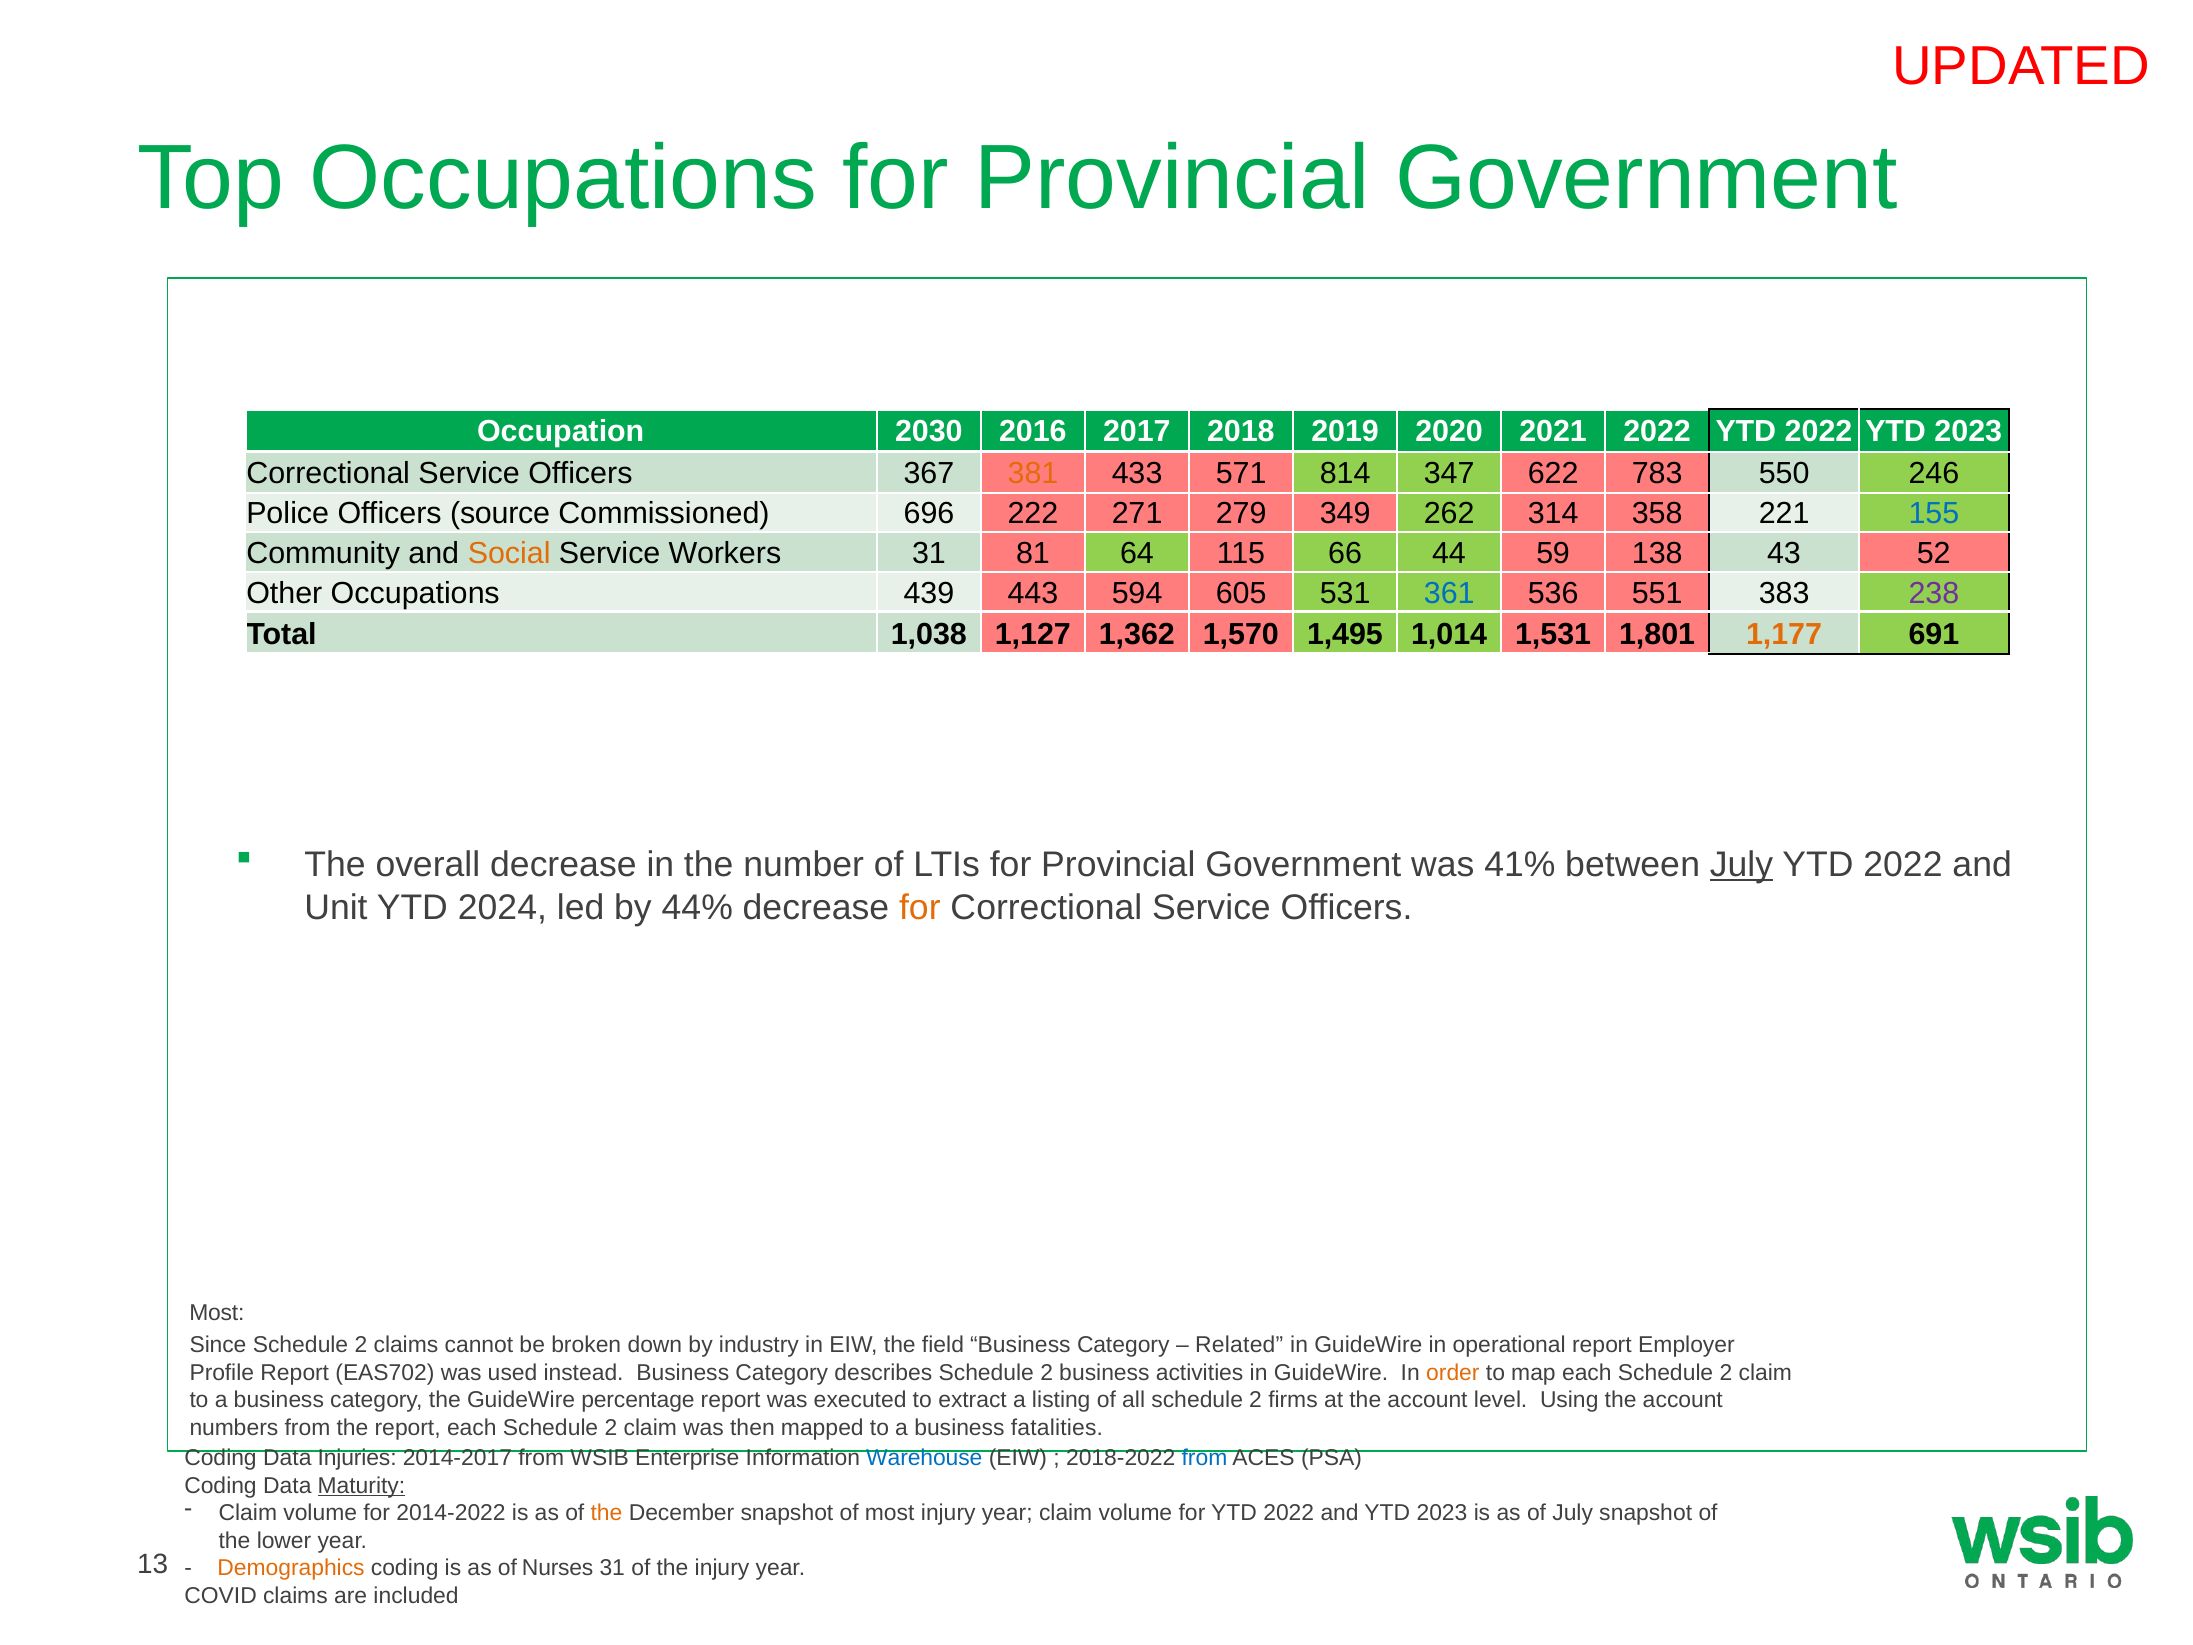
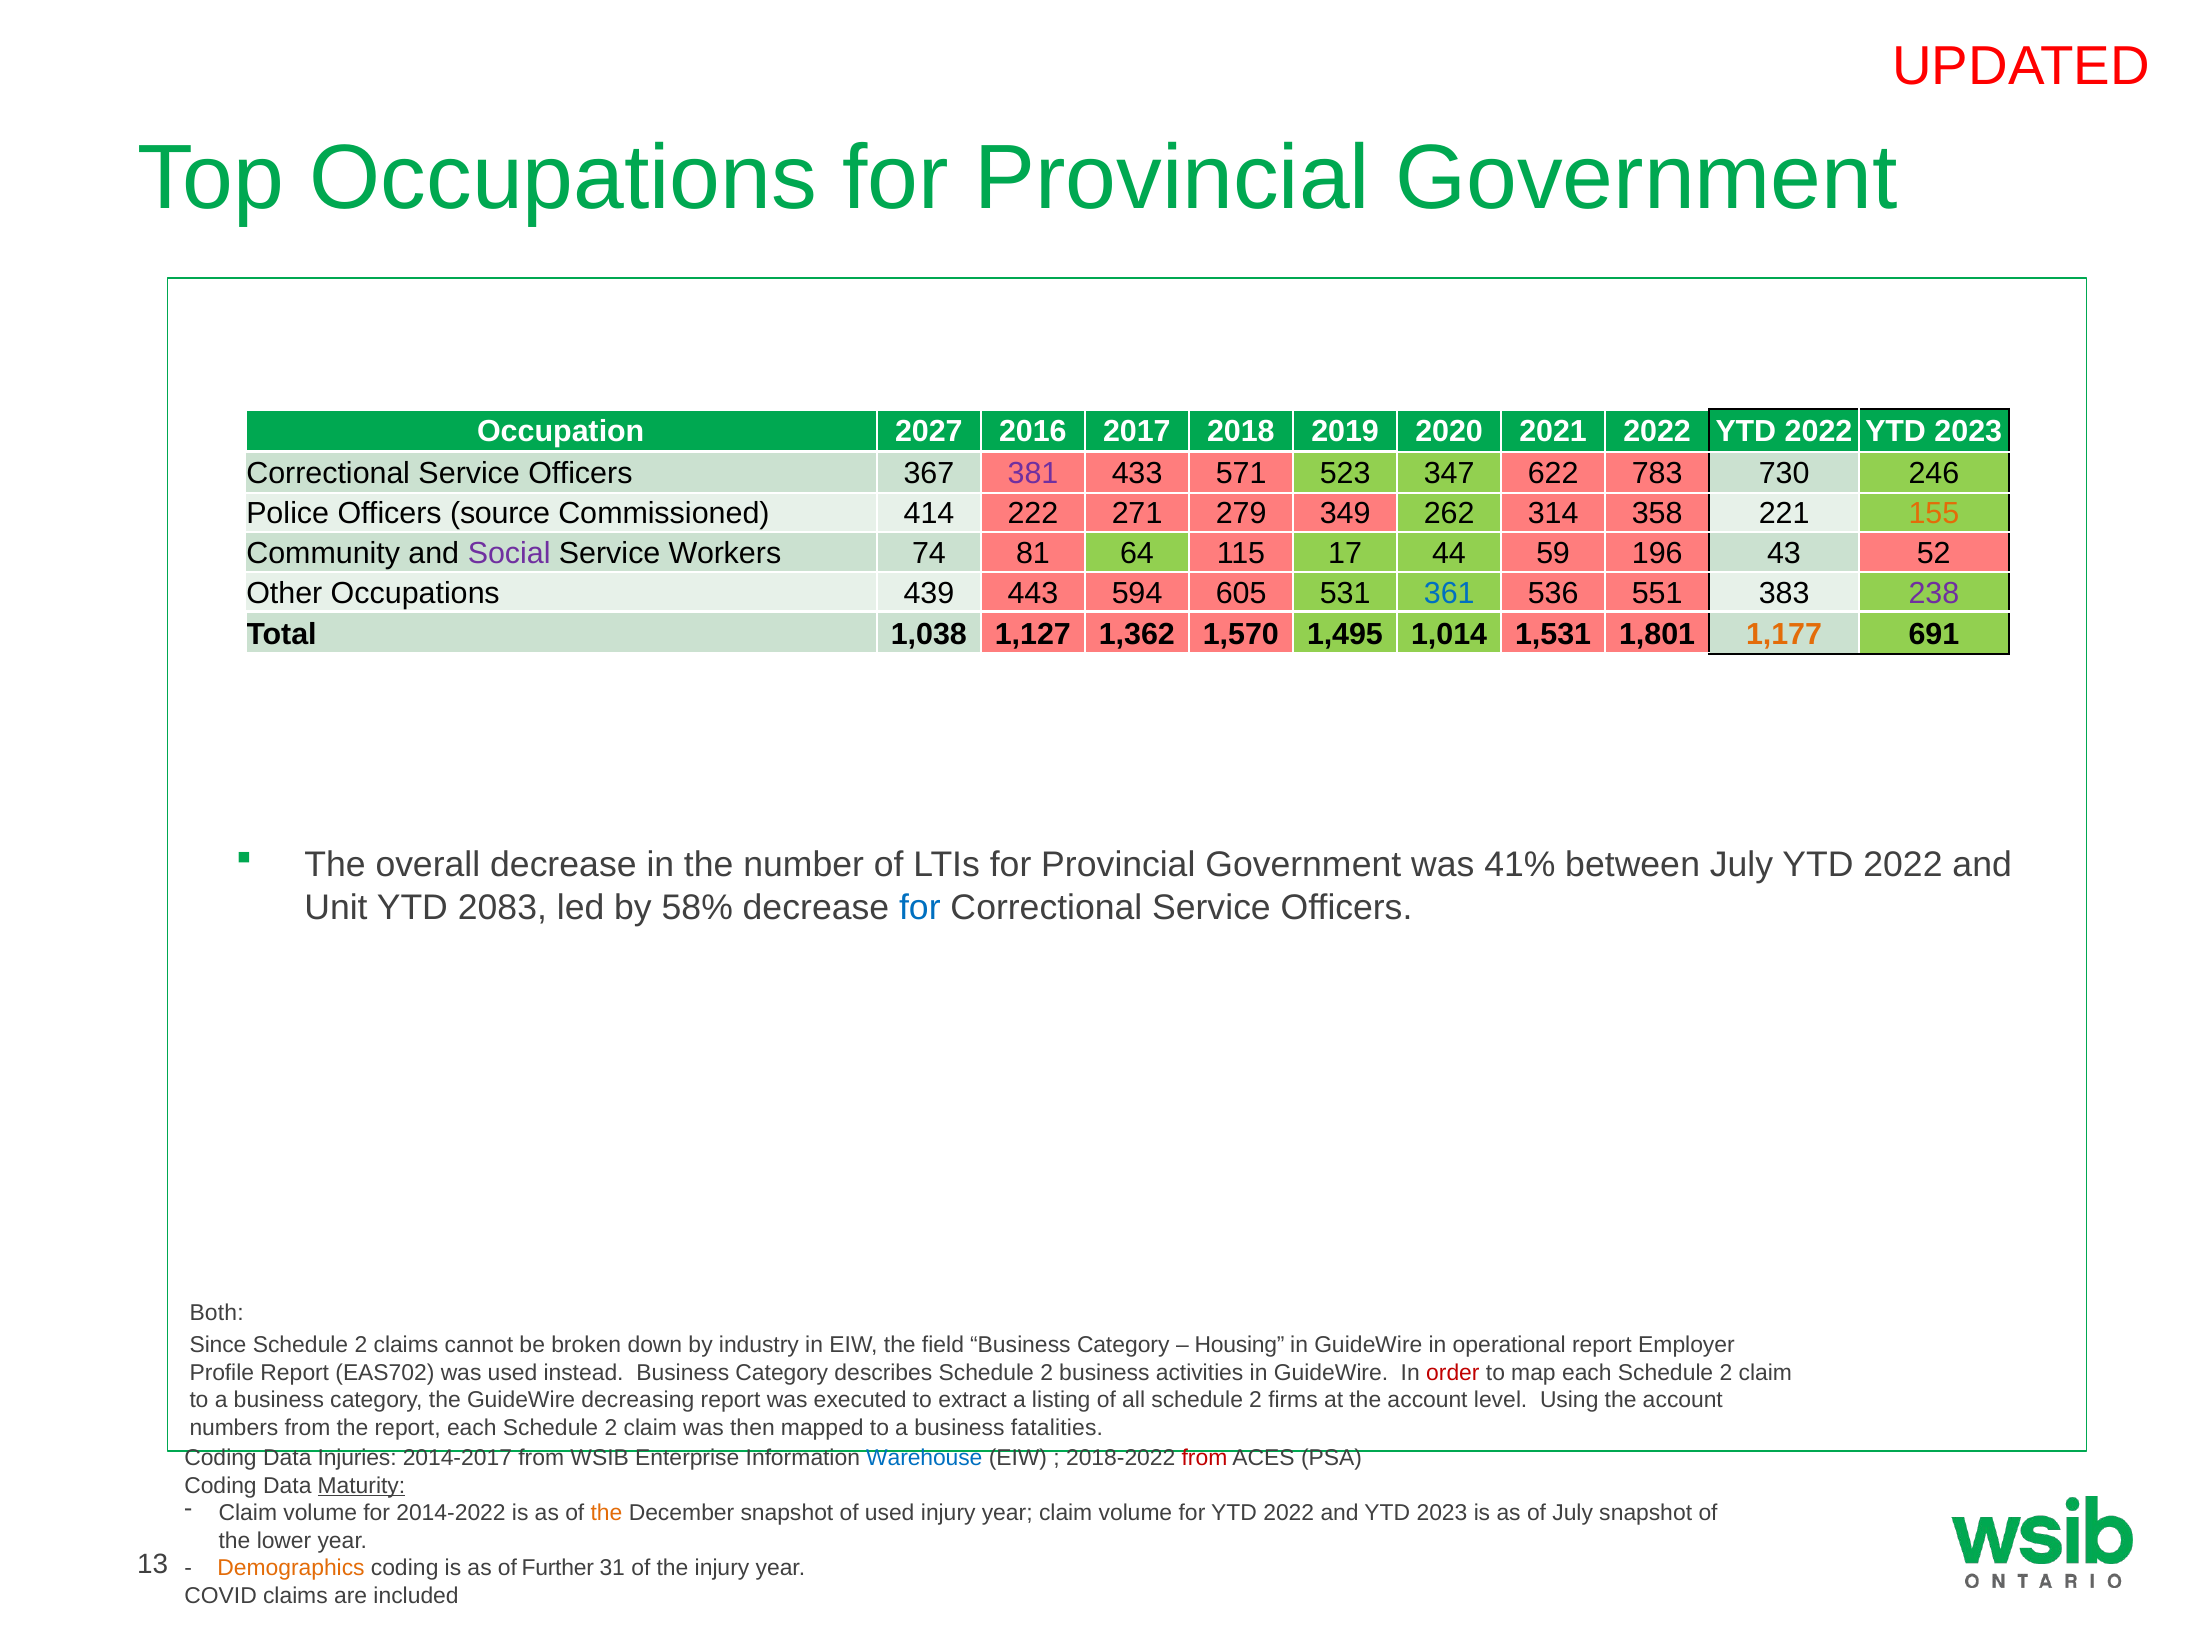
2030: 2030 -> 2027 (929, 432)
381 colour: orange -> purple (1033, 473)
814: 814 -> 523 (1345, 473)
550: 550 -> 730 (1784, 473)
696: 696 -> 414 (929, 514)
155 colour: blue -> orange (1934, 514)
Social colour: orange -> purple (509, 553)
Workers 31: 31 -> 74 (929, 553)
66: 66 -> 17 (1345, 553)
138: 138 -> 196 (1657, 553)
July underline: present -> none (1741, 865)
2024: 2024 -> 2083 (502, 907)
44%: 44% -> 58% (697, 907)
for colour: orange -> blue (920, 907)
Most: Most -> Both (217, 1313)
Related: Related -> Housing (1239, 1345)
order colour: orange -> red (1453, 1372)
percentage: percentage -> decreasing (638, 1400)
from colour: blue -> red (1204, 1458)
of most: most -> used (890, 1513)
Nurses: Nurses -> Further (558, 1568)
